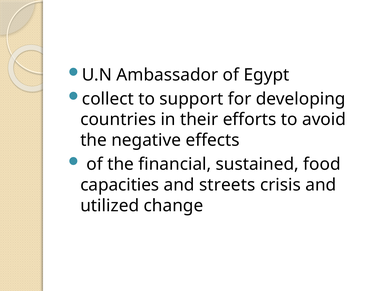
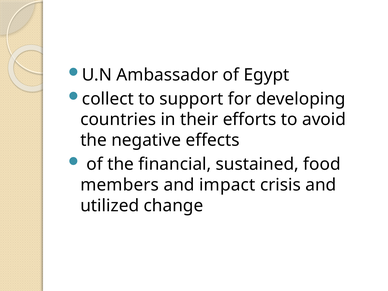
capacities: capacities -> members (120, 185)
streets: streets -> impact (227, 185)
